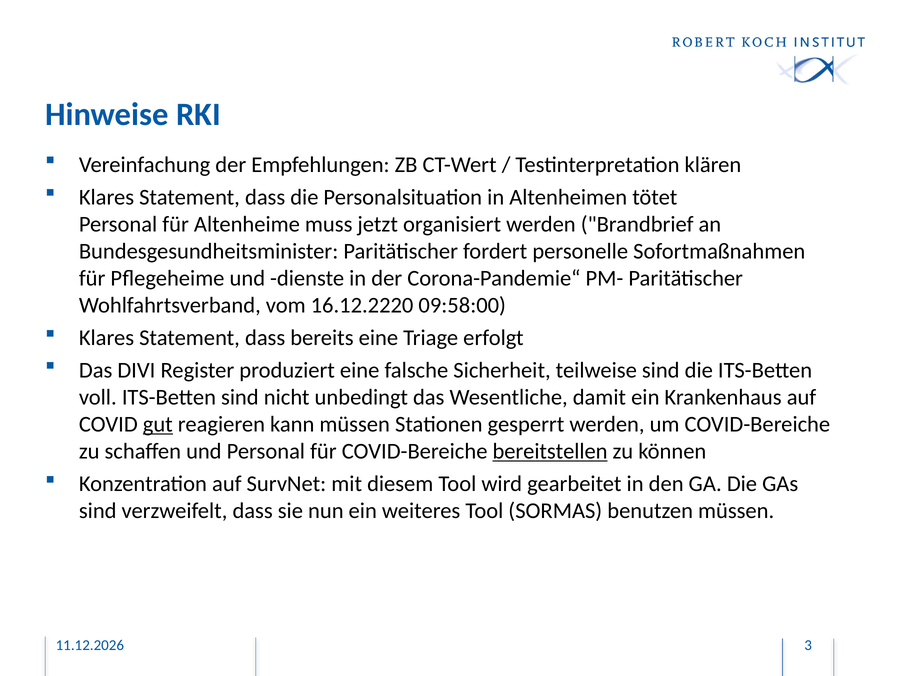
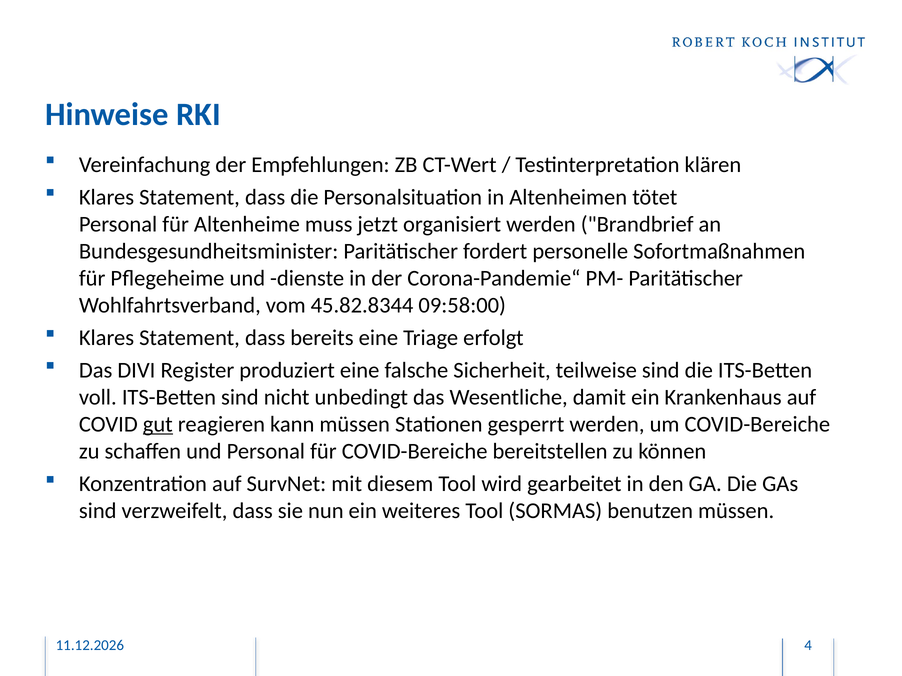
16.12.2220: 16.12.2220 -> 45.82.8344 (362, 306)
bereitstellen underline: present -> none (550, 452)
3: 3 -> 4 (808, 646)
